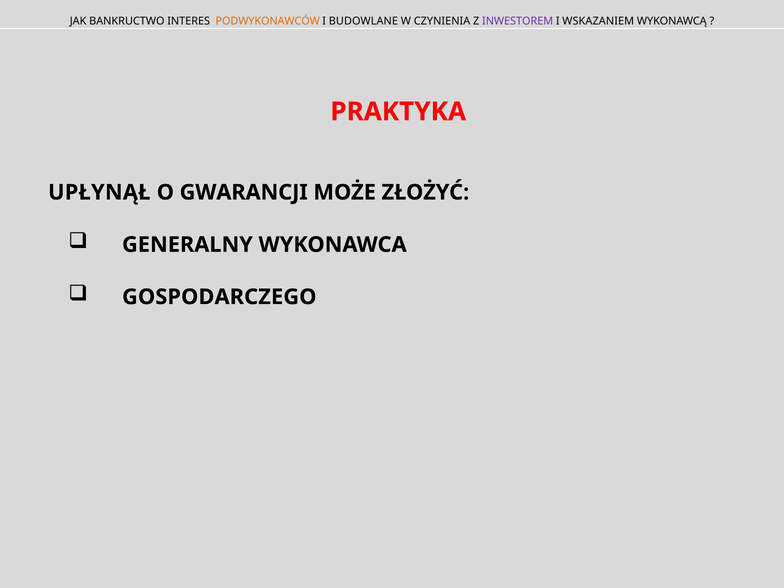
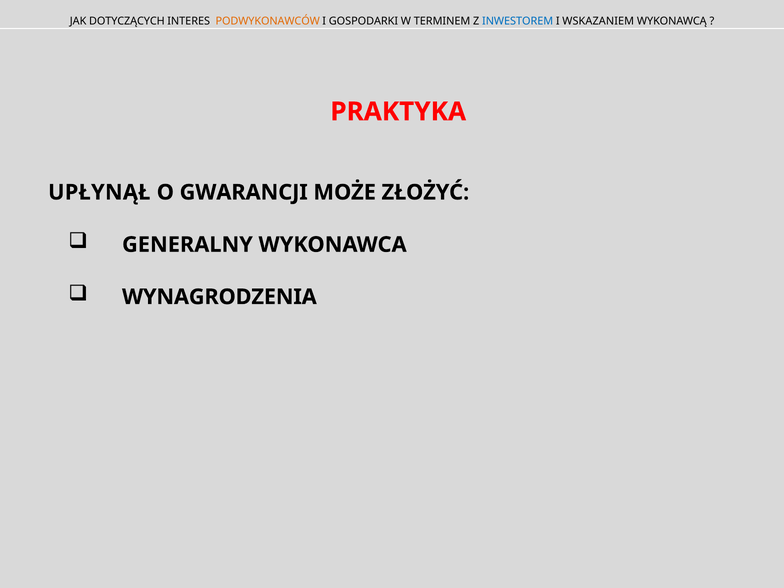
BANKRUCTWO: BANKRUCTWO -> DOTYCZĄCYCH (127, 21)
BUDOWLANE: BUDOWLANE -> GOSPODARKI (363, 21)
CZYNIENIA: CZYNIENIA -> TERMINEM (442, 21)
INWESTOREM colour: purple -> blue (518, 21)
GOSPODARCZEGO: GOSPODARCZEGO -> WYNAGRODZENIA (219, 297)
